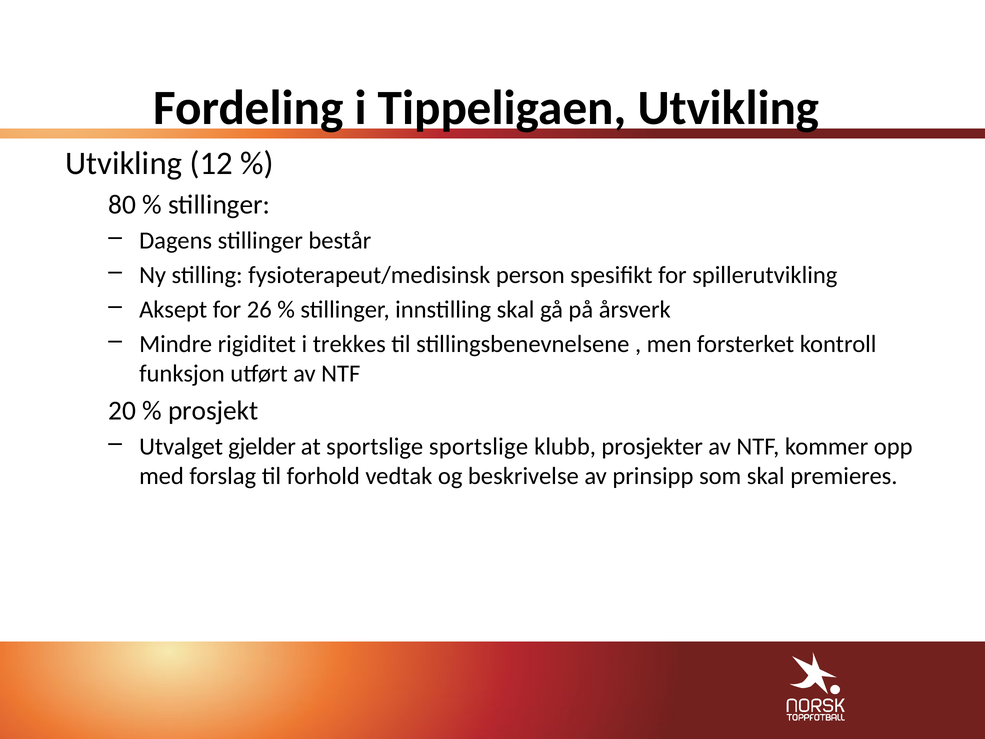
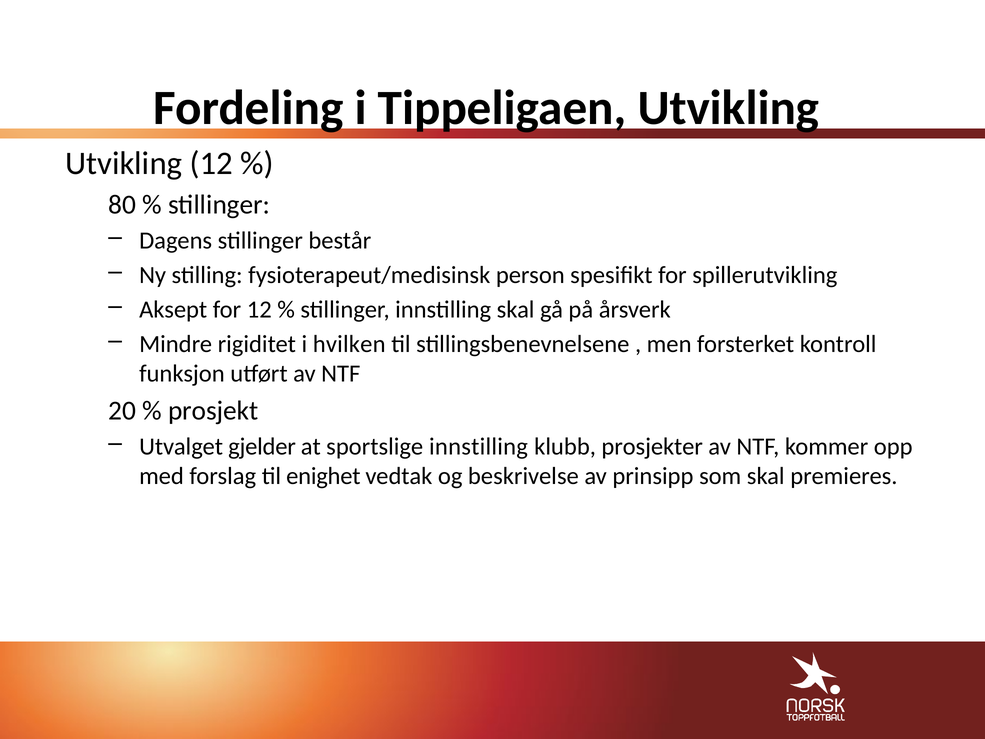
for 26: 26 -> 12 (259, 310)
trekkes: trekkes -> hvilken (349, 344)
sportslige sportslige: sportslige -> innstilling (479, 446)
forhold: forhold -> enighet (323, 476)
